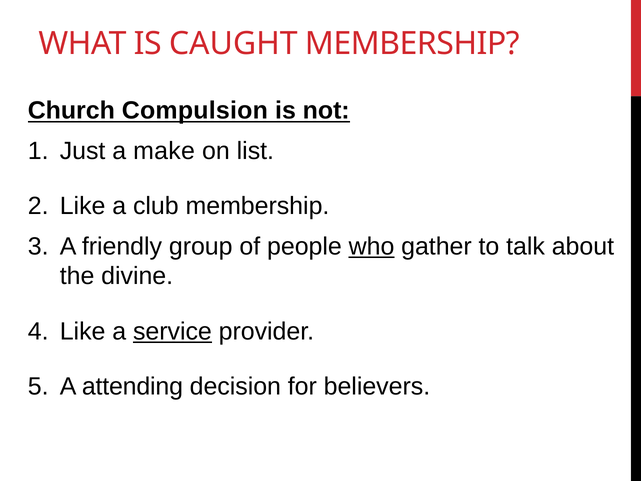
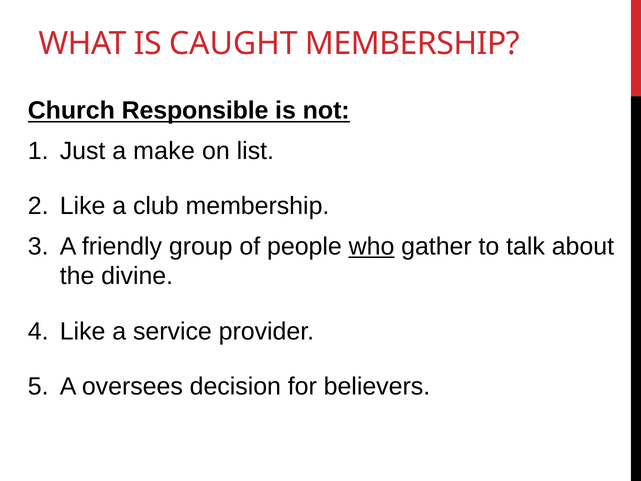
Compulsion: Compulsion -> Responsible (195, 111)
service underline: present -> none (172, 331)
attending: attending -> oversees (132, 386)
